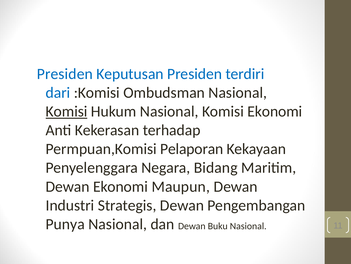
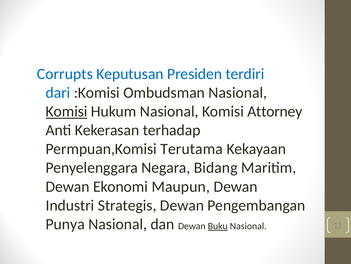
Presiden: Presiden -> Corrupts (65, 74)
Komisi Ekonomi: Ekonomi -> Attorney (275, 111)
Pelaporan: Pelaporan -> Terutama (192, 149)
Buku underline: none -> present (218, 225)
